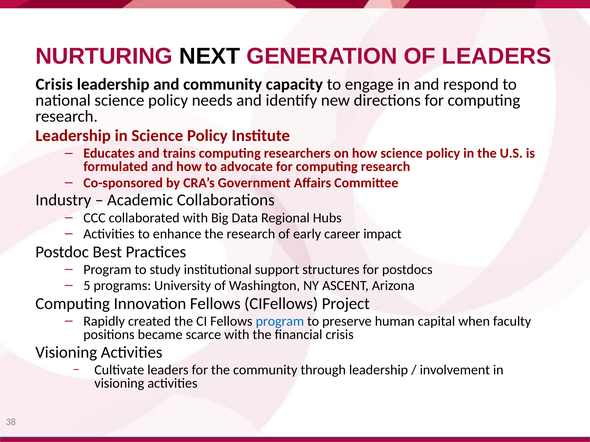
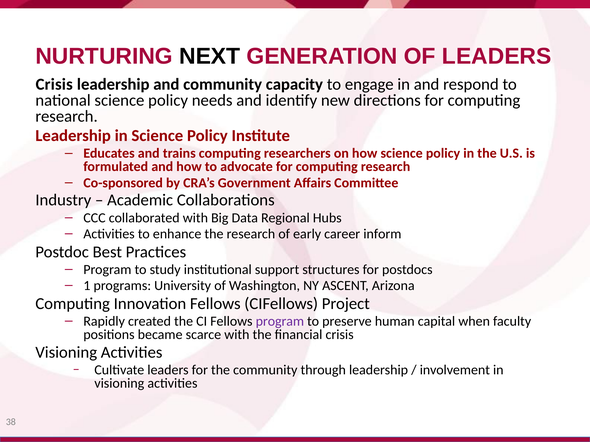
impact: impact -> inform (382, 234)
5: 5 -> 1 (87, 286)
program colour: blue -> purple (280, 321)
